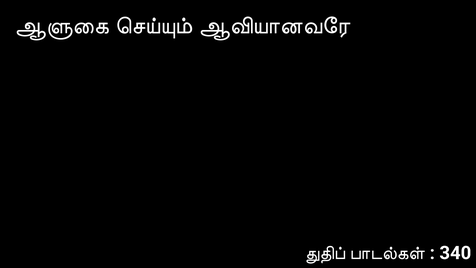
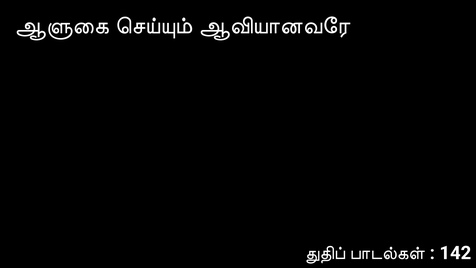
340: 340 -> 142 (455, 253)
